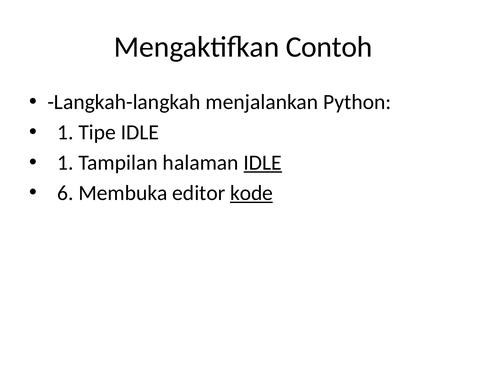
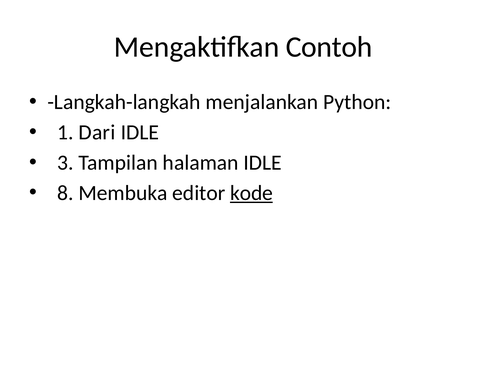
Tipe: Tipe -> Dari (97, 132)
1: 1 -> 3 (65, 162)
IDLE underline: present -> none (263, 162)
6: 6 -> 8 (65, 193)
